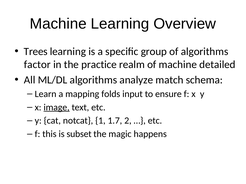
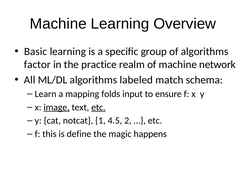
Trees: Trees -> Basic (36, 52)
detailed: detailed -> network (217, 65)
analyze: analyze -> labeled (136, 80)
etc underline: none -> present (98, 108)
1.7: 1.7 -> 4.5 (115, 121)
subset: subset -> define (79, 134)
